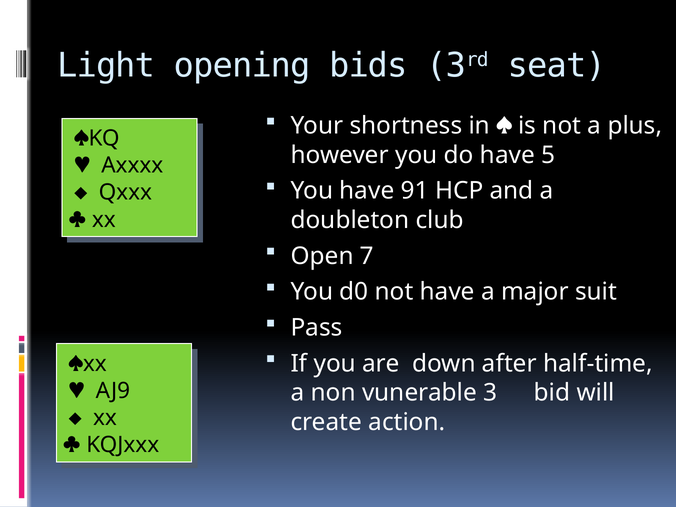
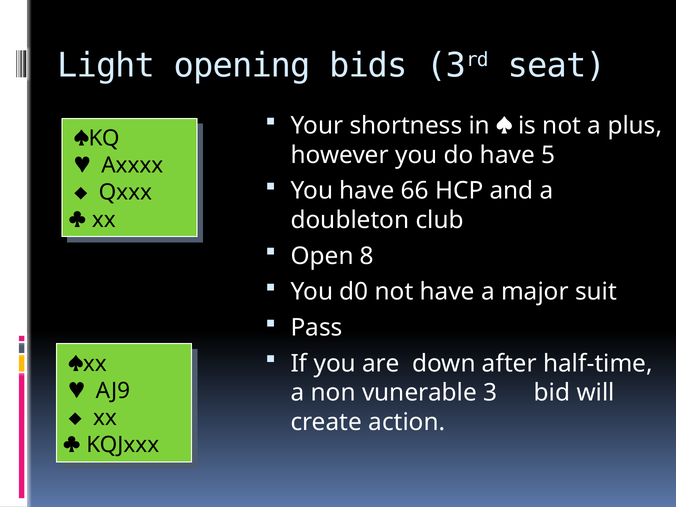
91: 91 -> 66 (415, 191)
7: 7 -> 8 (367, 256)
